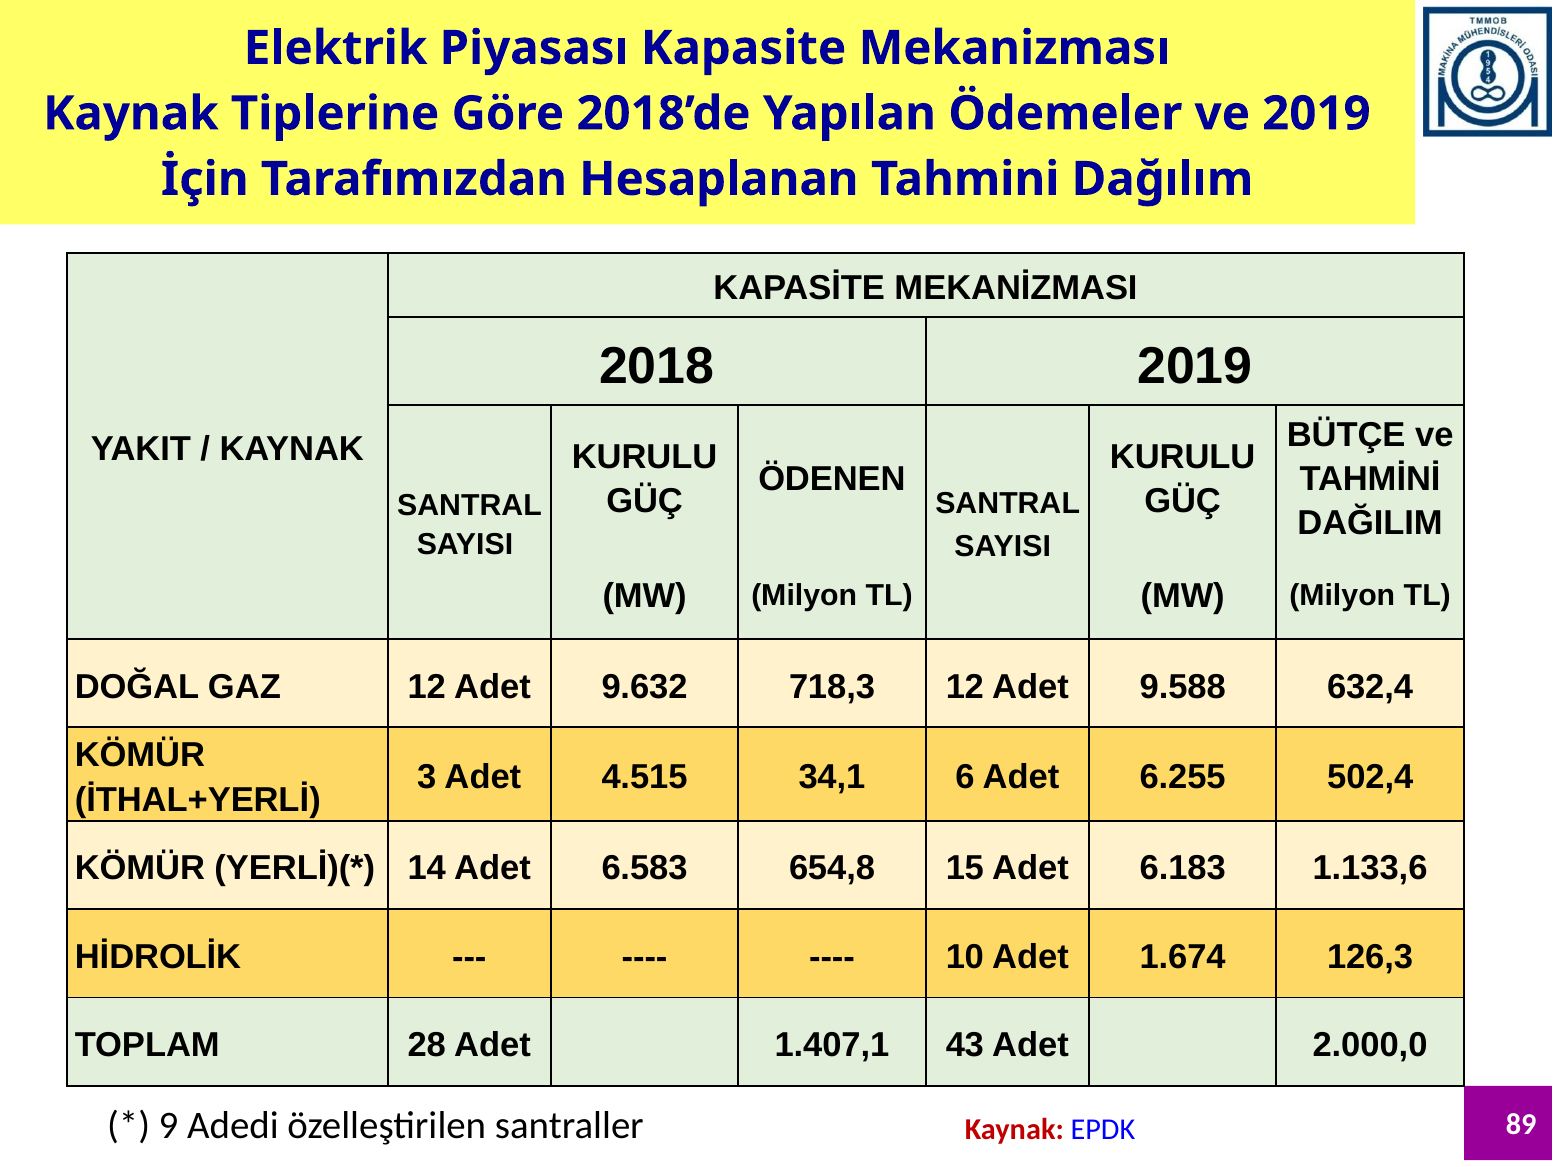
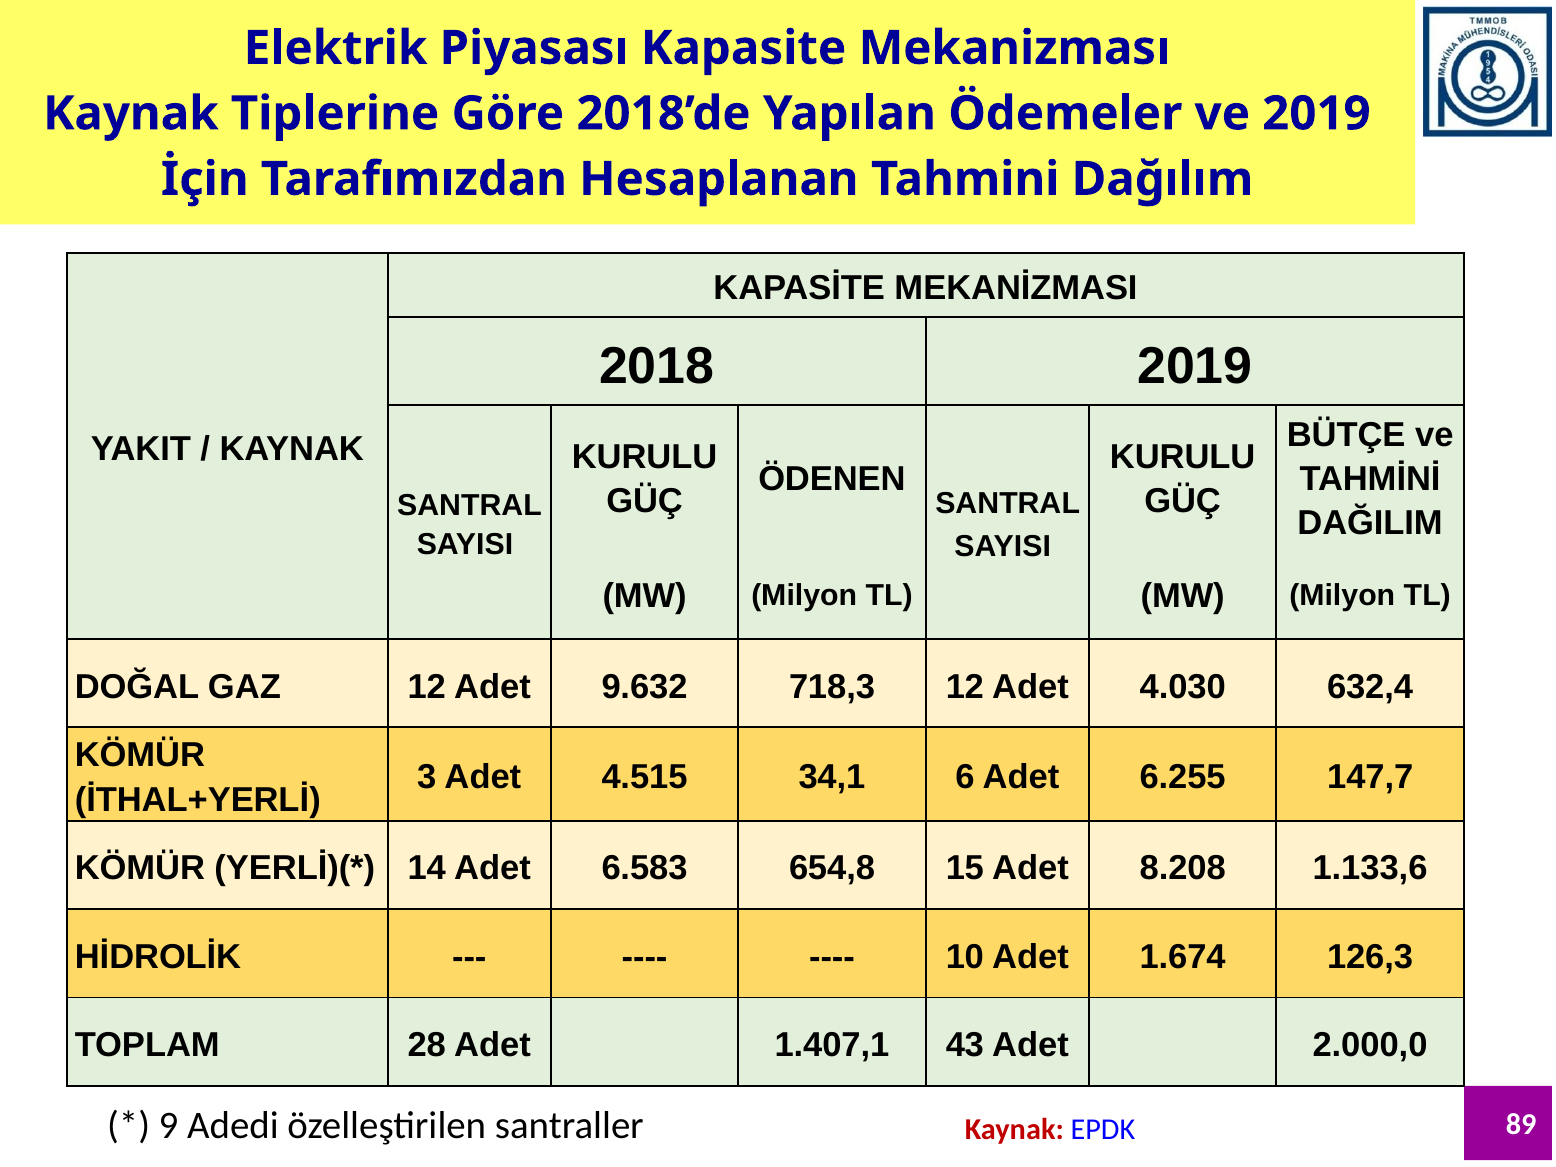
9.588: 9.588 -> 4.030 (1183, 687)
502,4: 502,4 -> 147,7 (1370, 778)
6.183: 6.183 -> 8.208 (1183, 868)
